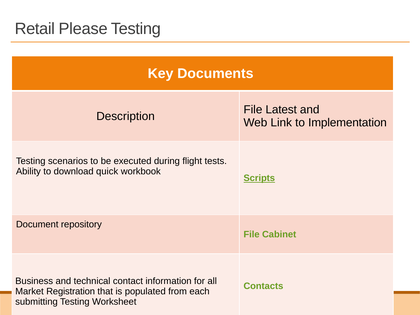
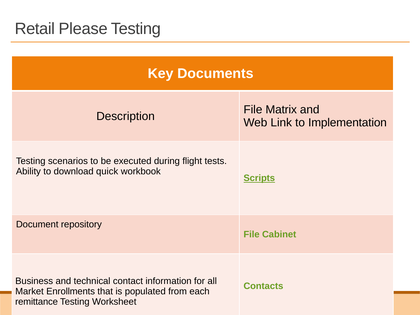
Latest: Latest -> Matrix (281, 110)
Registration: Registration -> Enrollments (71, 291)
submitting: submitting -> remittance (37, 302)
